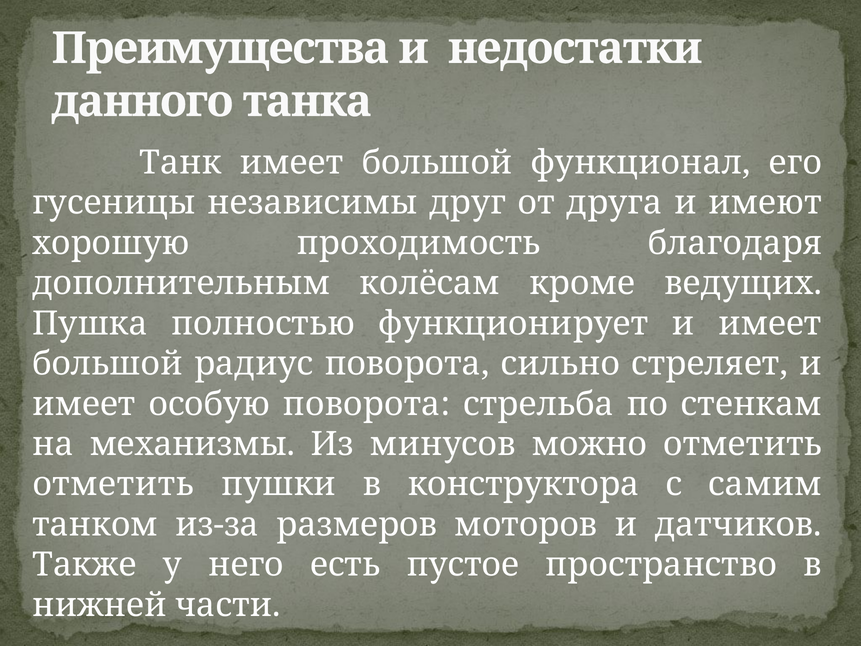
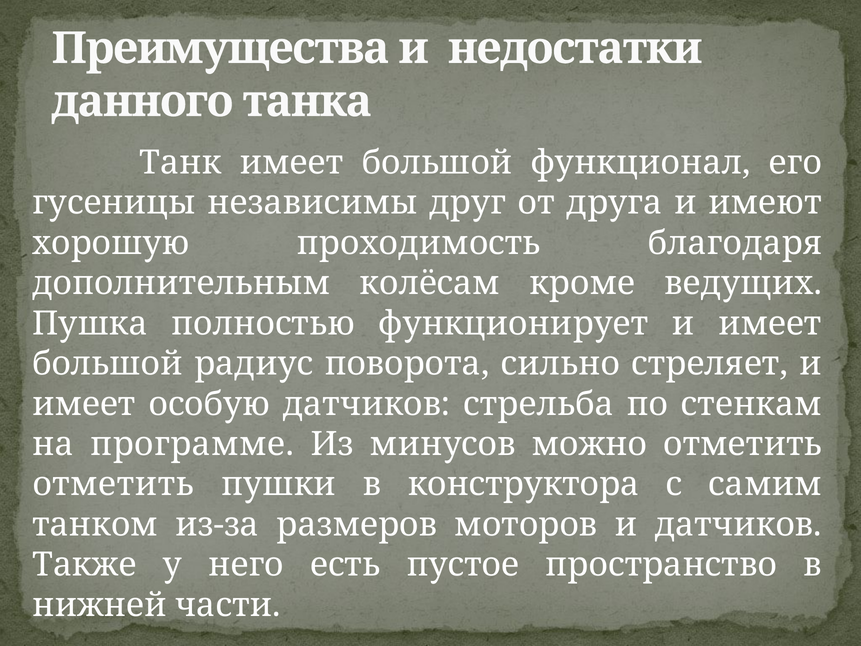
особую поворота: поворота -> датчиков (367, 404)
механизмы: механизмы -> программе (192, 444)
